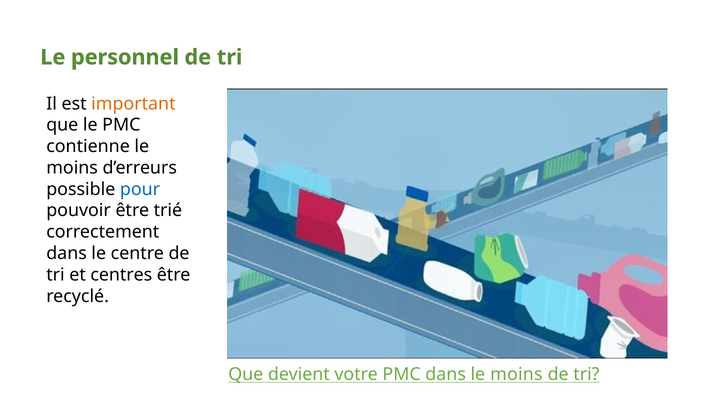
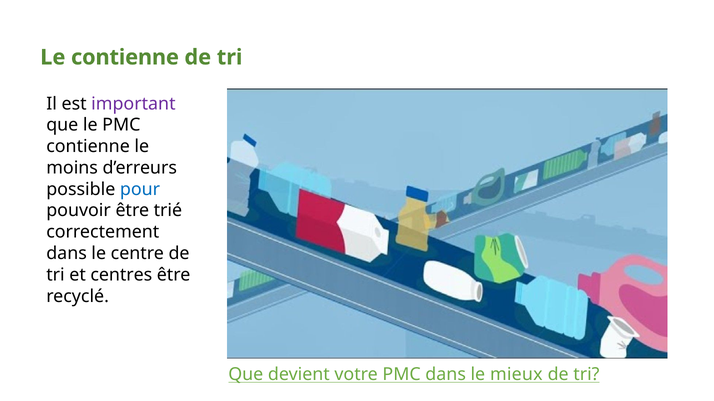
Le personnel: personnel -> contienne (125, 57)
important colour: orange -> purple (133, 104)
dans le moins: moins -> mieux (516, 375)
